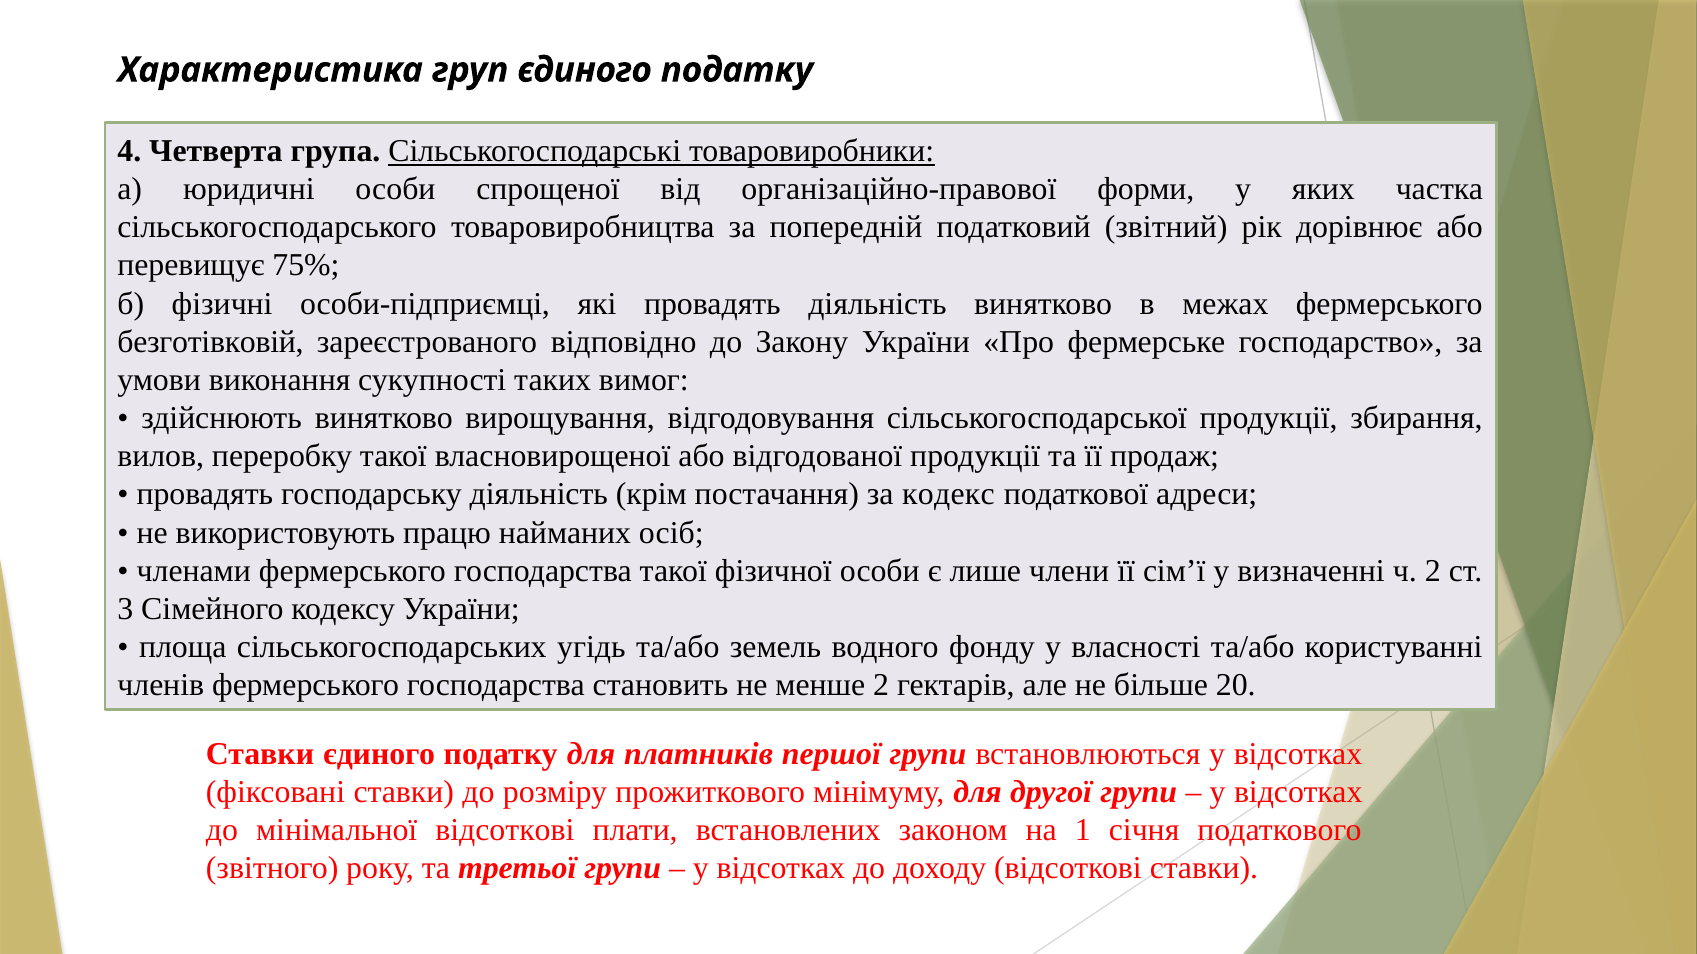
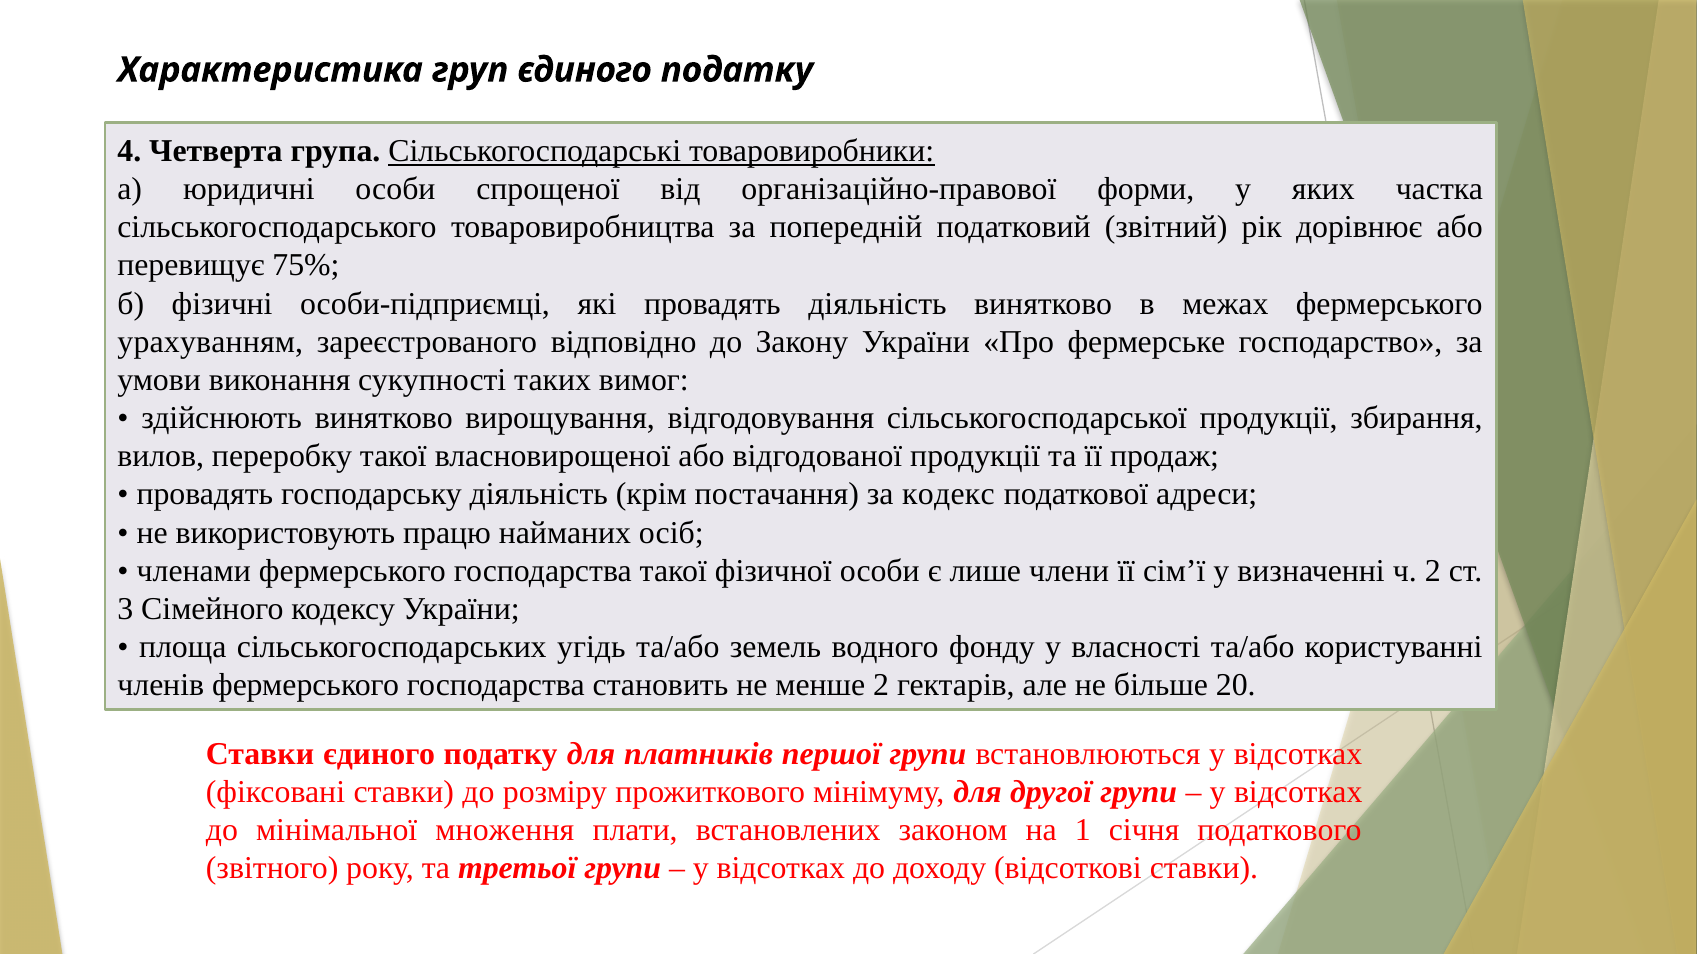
безготівковій: безготівковій -> урахуванням (210, 342)
мінімальної відсоткові: відсоткові -> множення (505, 830)
